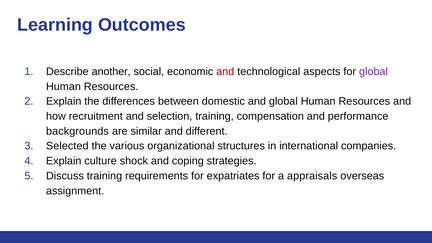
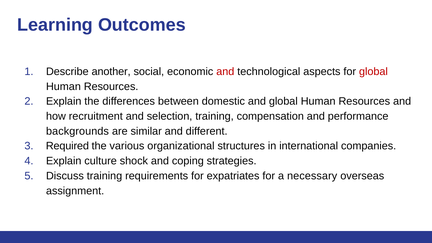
global colour: purple -> red (373, 72)
Selected: Selected -> Required (67, 146)
appraisals: appraisals -> necessary (312, 176)
